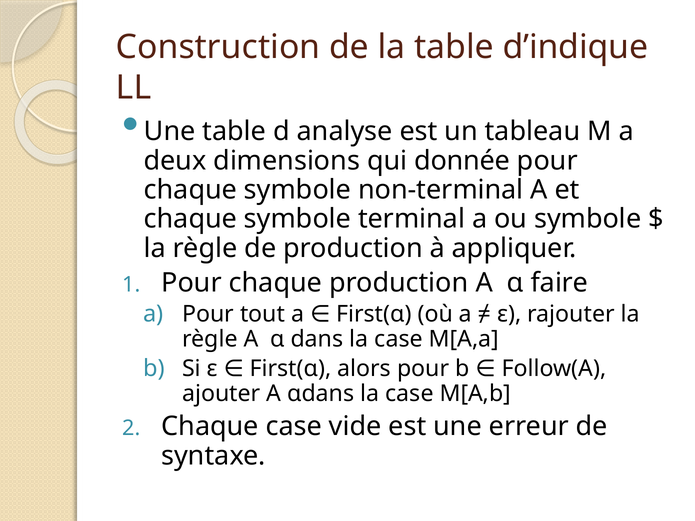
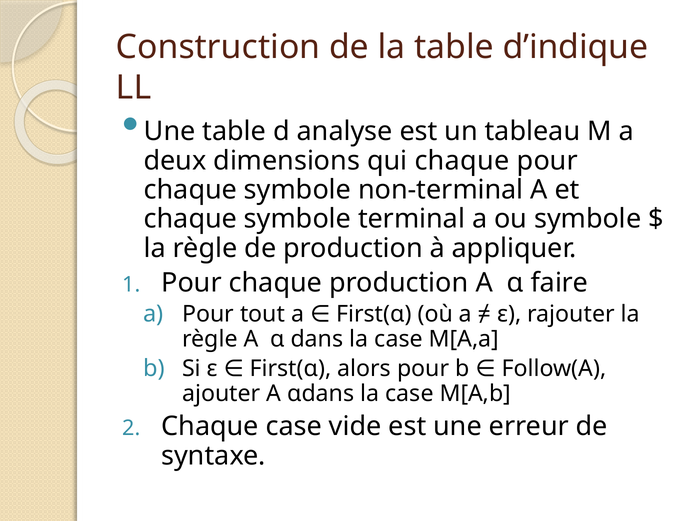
qui donnée: donnée -> chaque (462, 161)
